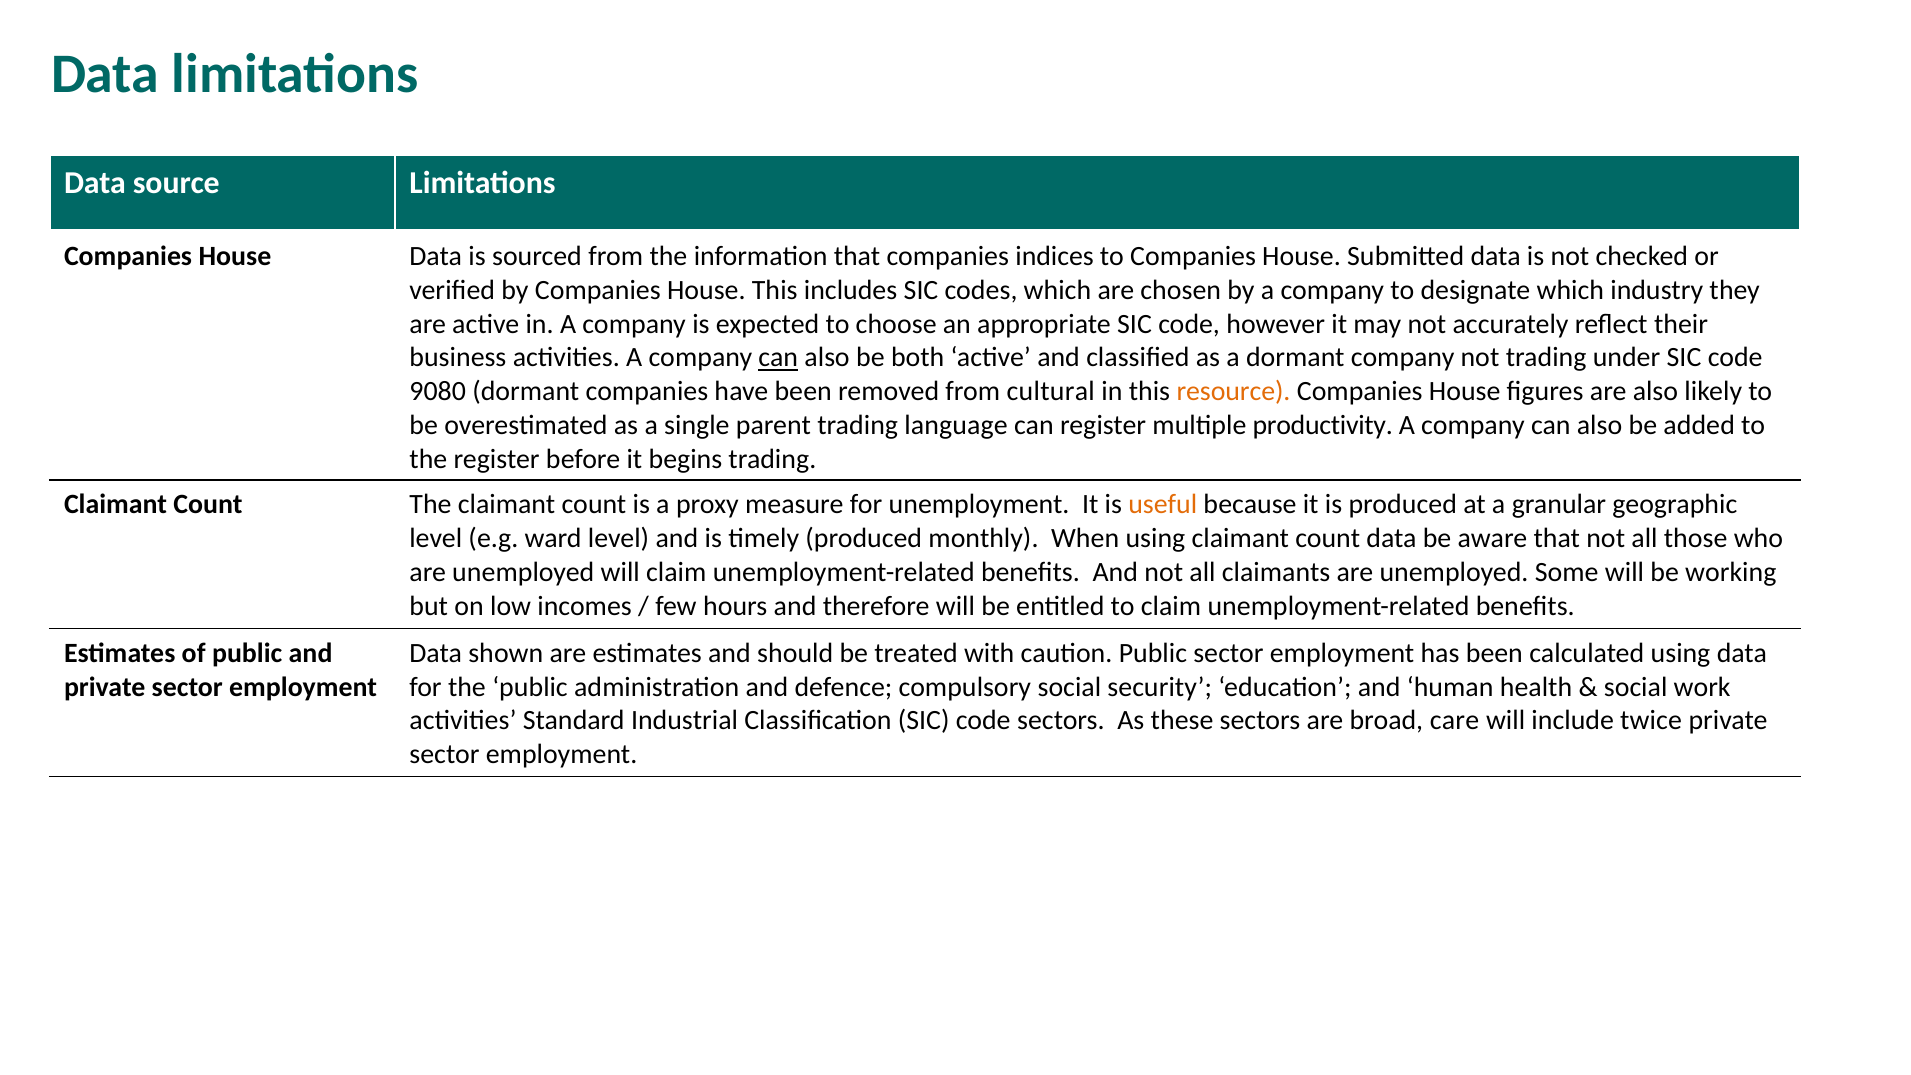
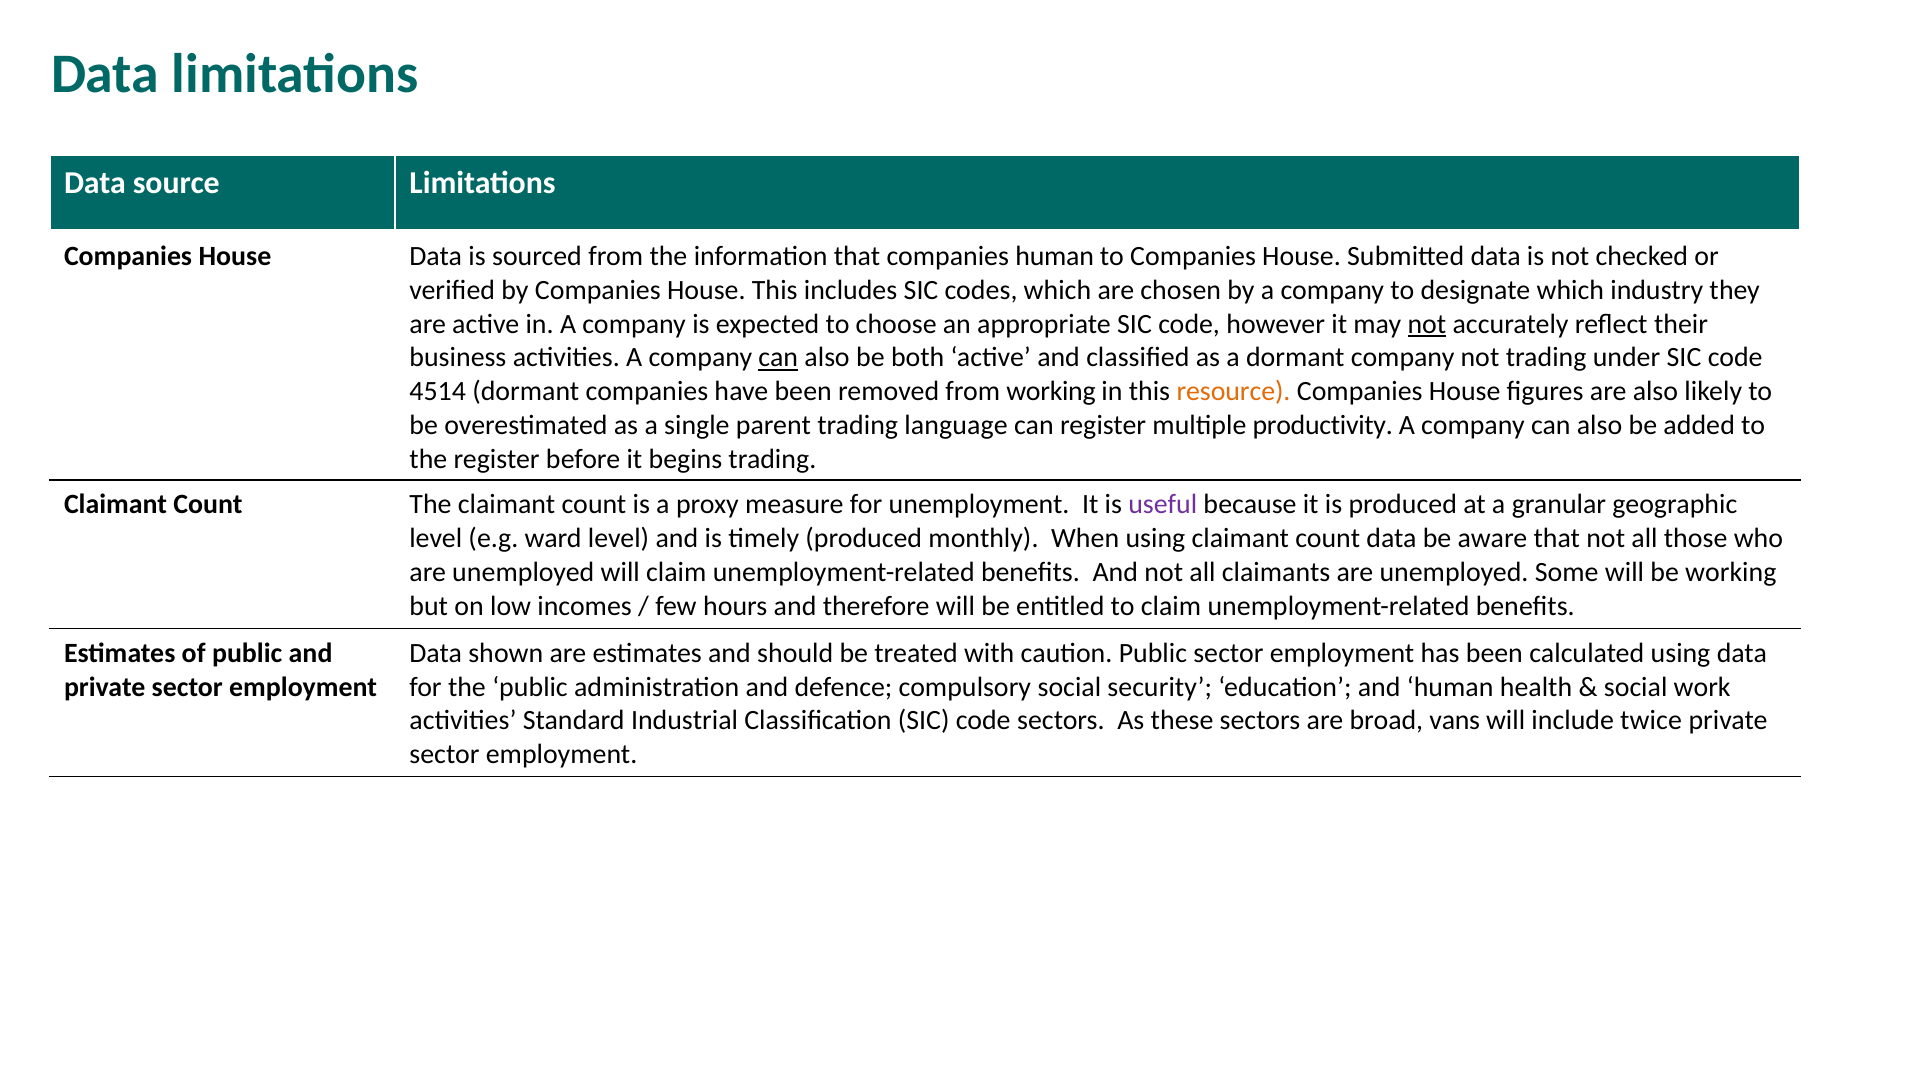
companies indices: indices -> human (1055, 256)
not underline: none -> present (1427, 324)
9080: 9080 -> 4514 (438, 392)
from cultural: cultural -> working (1051, 392)
useful colour: orange -> purple (1163, 505)
care: care -> vans (1455, 721)
